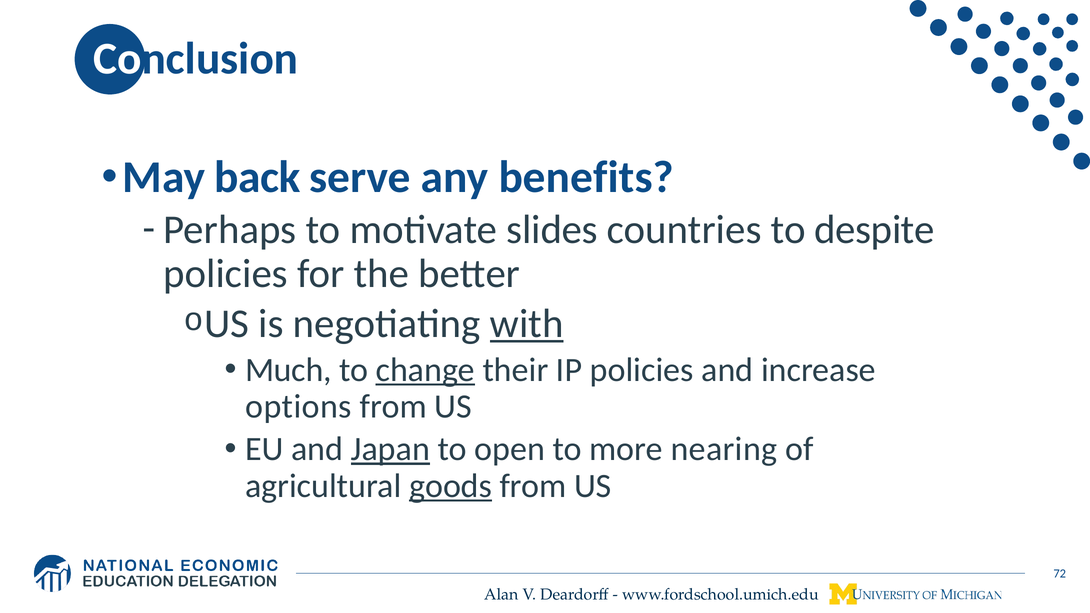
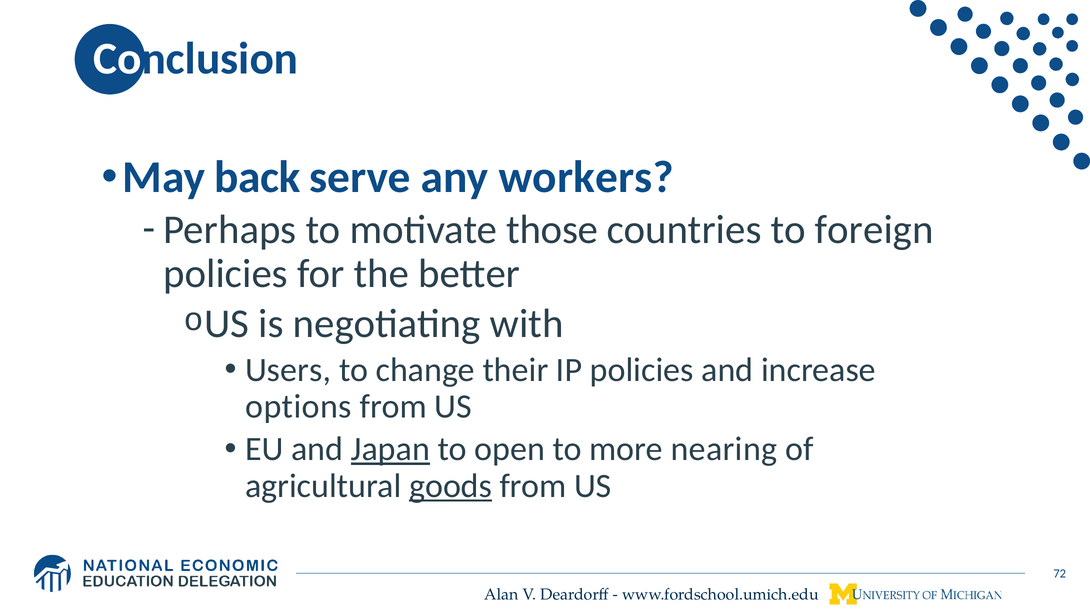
benefits: benefits -> workers (586, 178)
slides: slides -> those (552, 230)
despite: despite -> foreign (874, 230)
with underline: present -> none (527, 324)
Much: Much -> Users (288, 370)
change underline: present -> none (425, 370)
